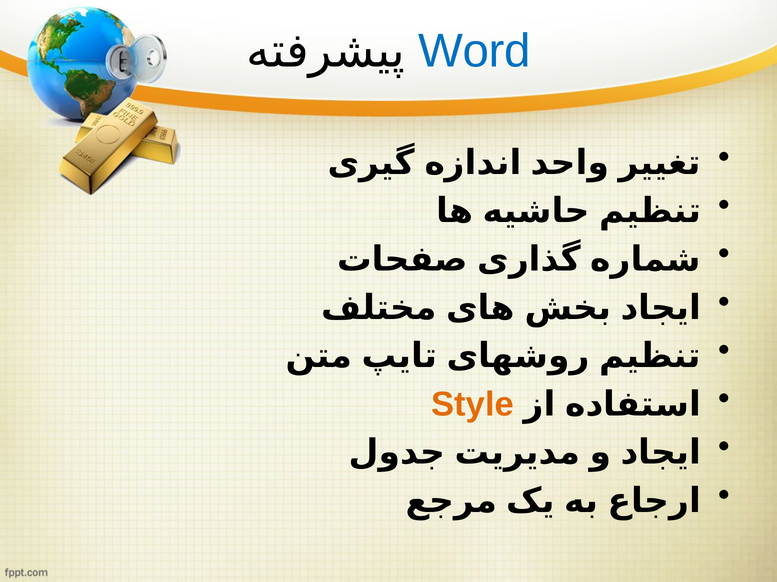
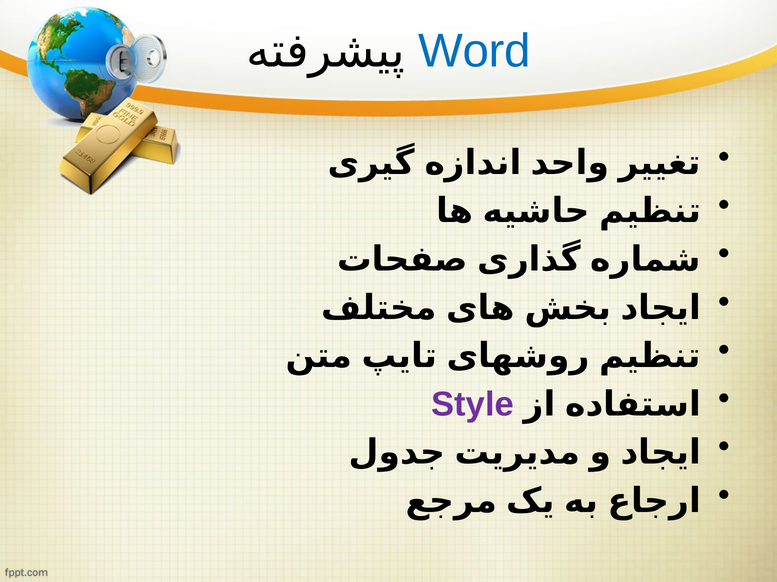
Style colour: orange -> purple (473, 405)
